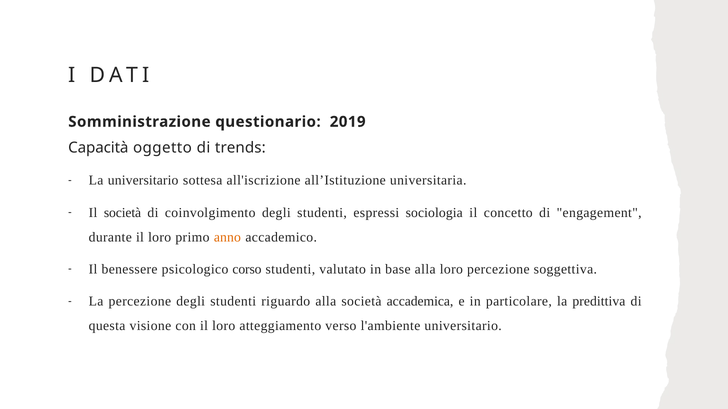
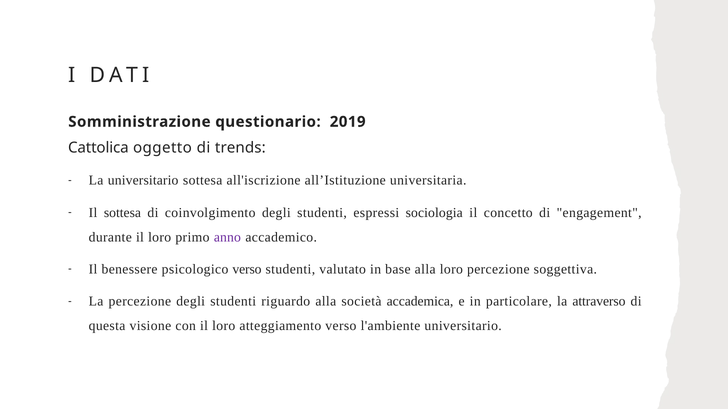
Capacità: Capacità -> Cattolica (98, 148)
Il società: società -> sottesa (122, 213)
anno colour: orange -> purple (227, 237)
psicologico corso: corso -> verso (247, 270)
predittiva: predittiva -> attraverso (599, 302)
